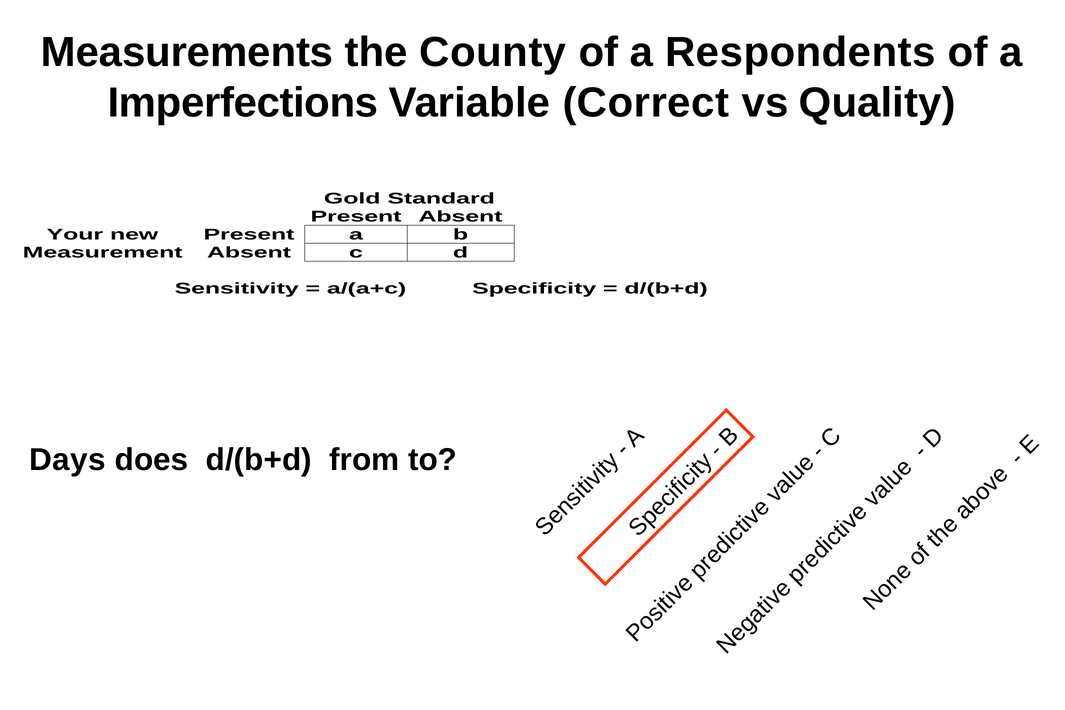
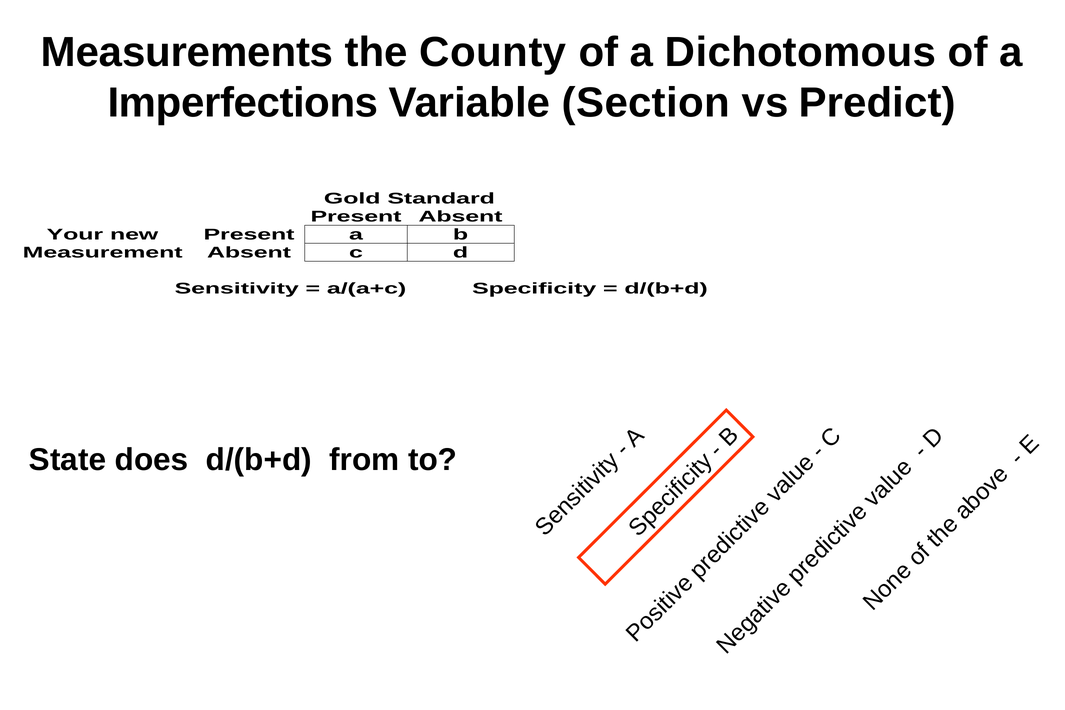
Respondents: Respondents -> Dichotomous (800, 53)
Correct: Correct -> Section (646, 103)
Quality: Quality -> Predict (877, 103)
Days: Days -> State (68, 460)
